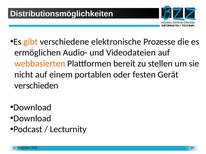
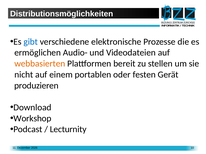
gibt colour: orange -> blue (31, 42)
verschieden: verschieden -> produzieren (36, 86)
Download: Download -> Workshop (32, 119)
